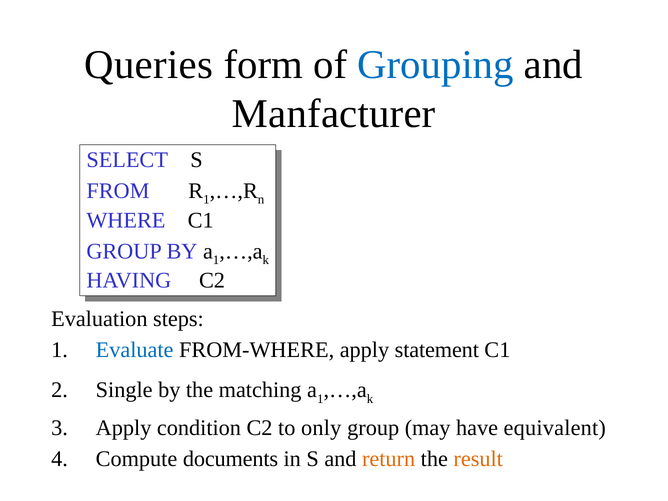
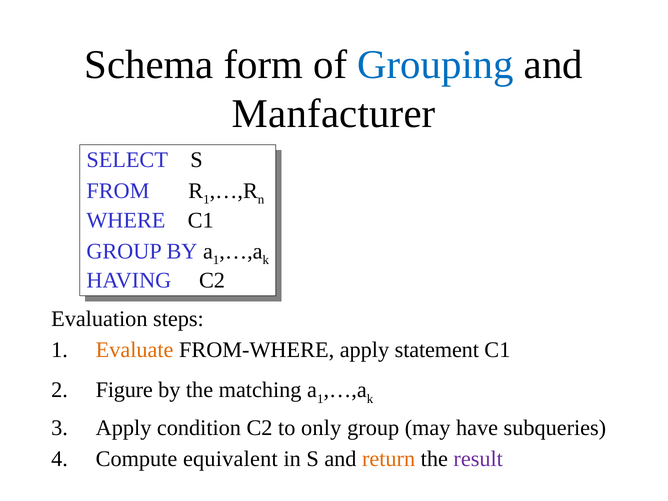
Queries: Queries -> Schema (149, 65)
Evaluate colour: blue -> orange (135, 350)
Single: Single -> Figure (124, 390)
equivalent: equivalent -> subqueries (555, 428)
documents: documents -> equivalent (230, 459)
result colour: orange -> purple (478, 459)
